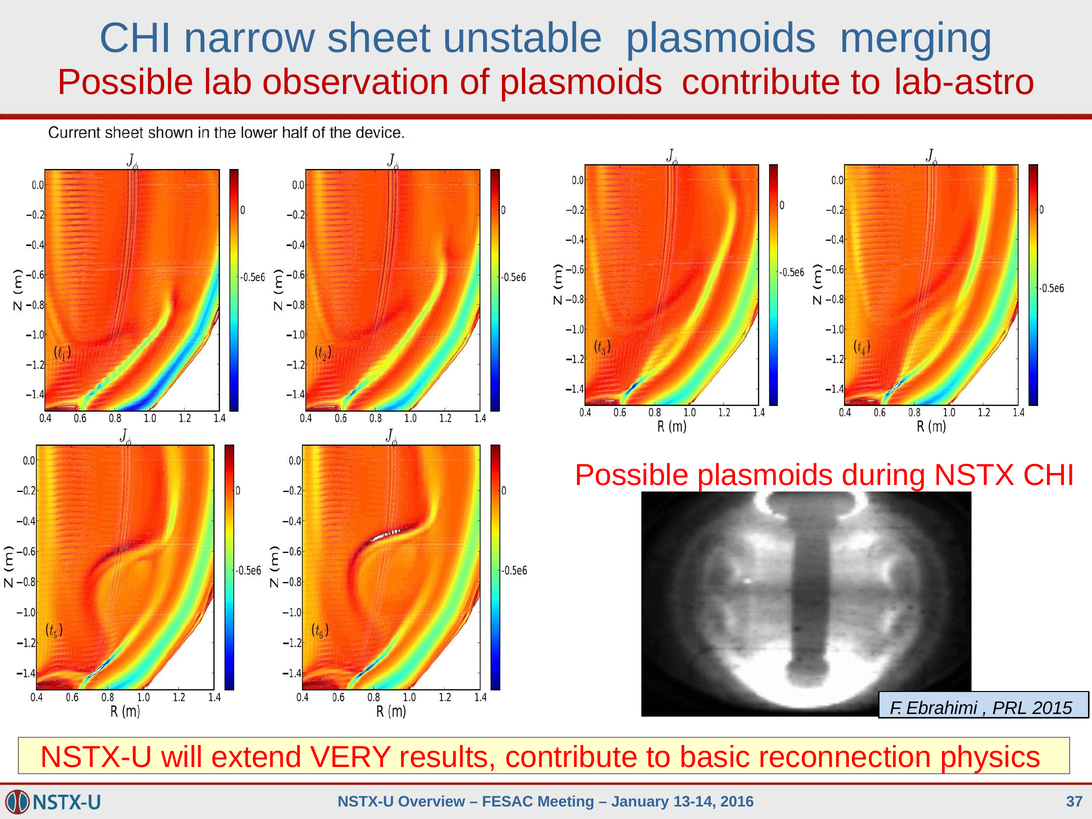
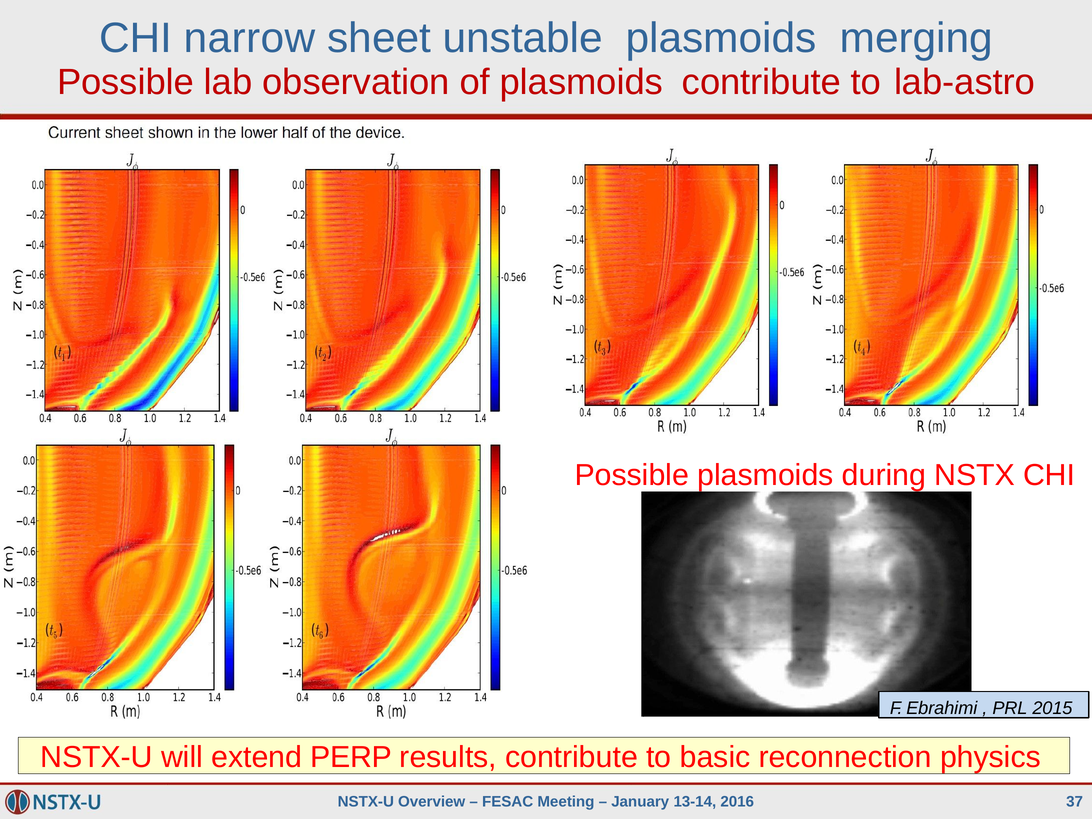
VERY: VERY -> PERP (351, 757)
